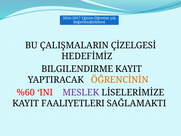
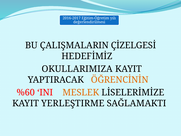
BILGILENDIRME: BILGILENDIRME -> OKULLARIMIZA (77, 69)
MESLEK colour: purple -> orange (81, 92)
FAALIYETLERI: FAALIYETLERI -> YERLEŞTIRME (73, 103)
